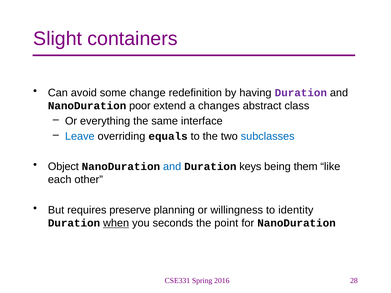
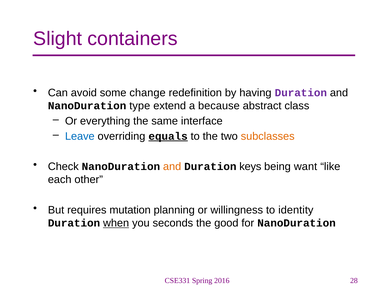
poor: poor -> type (140, 106)
changes: changes -> because (219, 106)
equals underline: none -> present (168, 136)
subclasses colour: blue -> orange (268, 136)
Object: Object -> Check (63, 167)
and colour: blue -> orange (172, 167)
them: them -> want (306, 167)
preserve: preserve -> mutation (130, 210)
point: point -> good (226, 223)
